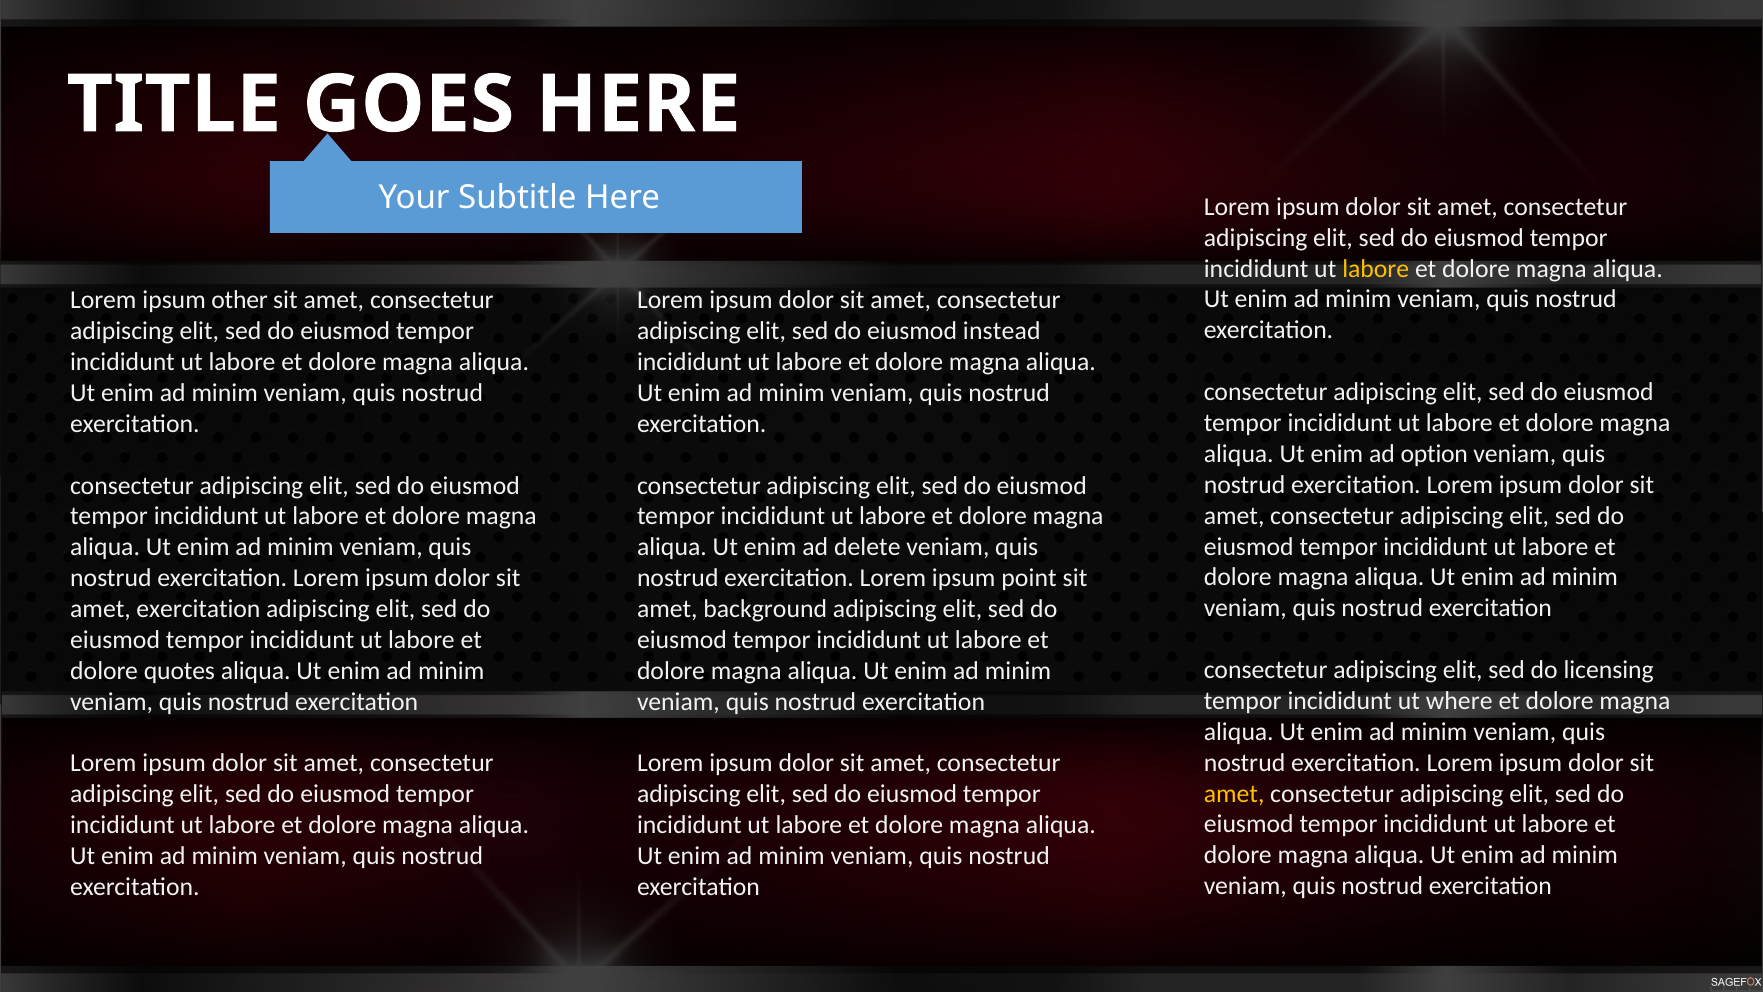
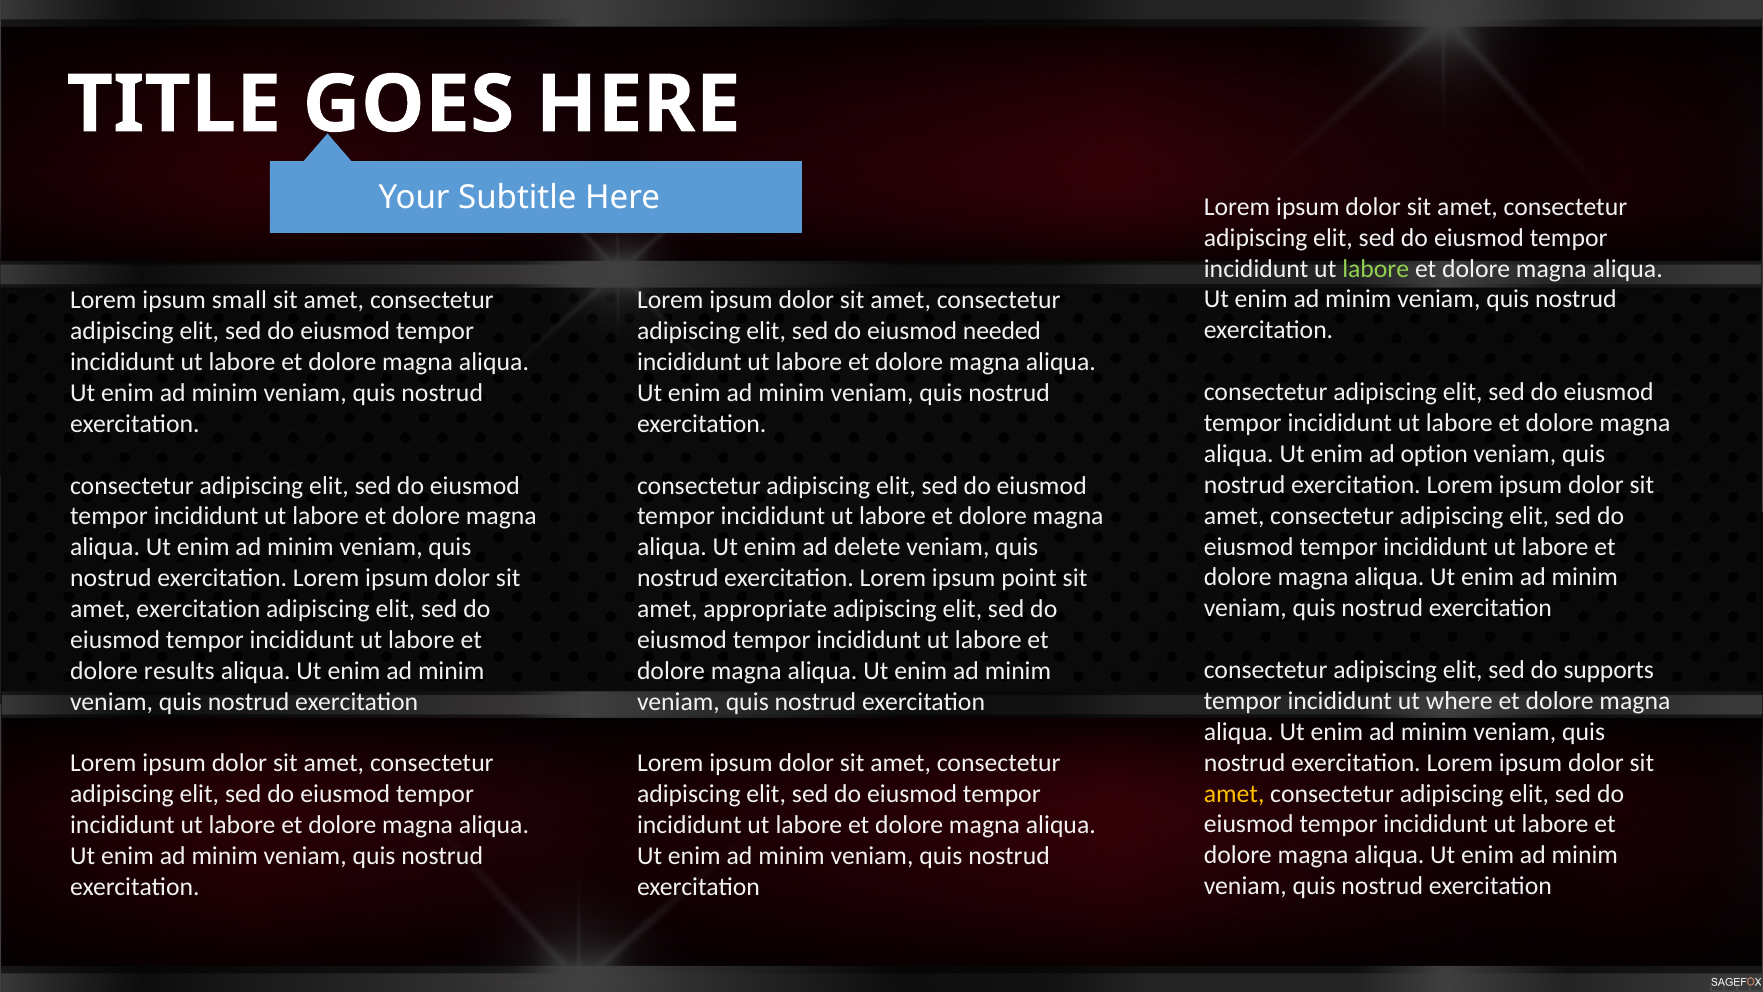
labore colour: yellow -> light green (1376, 269)
other: other -> small (239, 300)
instead: instead -> needed (1002, 331)
background: background -> appropriate (765, 609)
licensing: licensing -> supports (1609, 670)
quotes: quotes -> results (179, 671)
